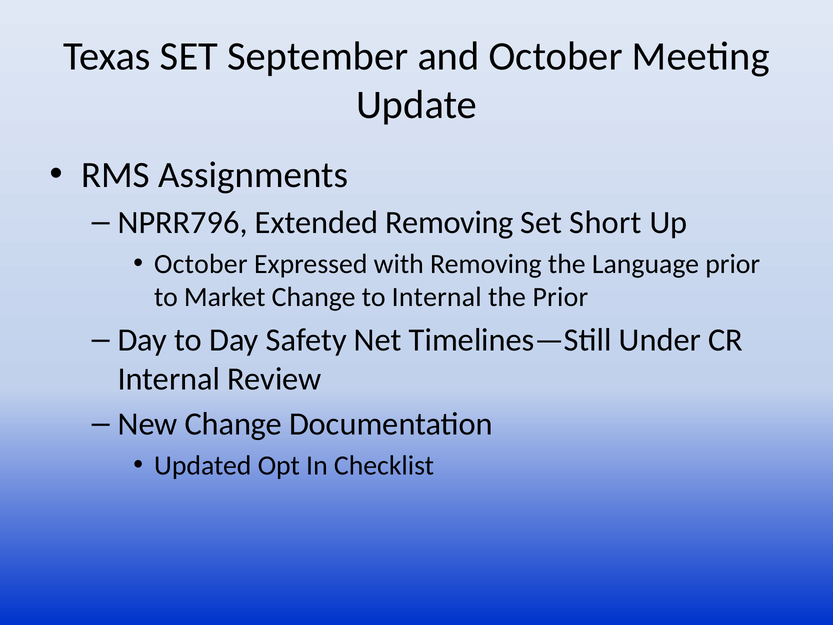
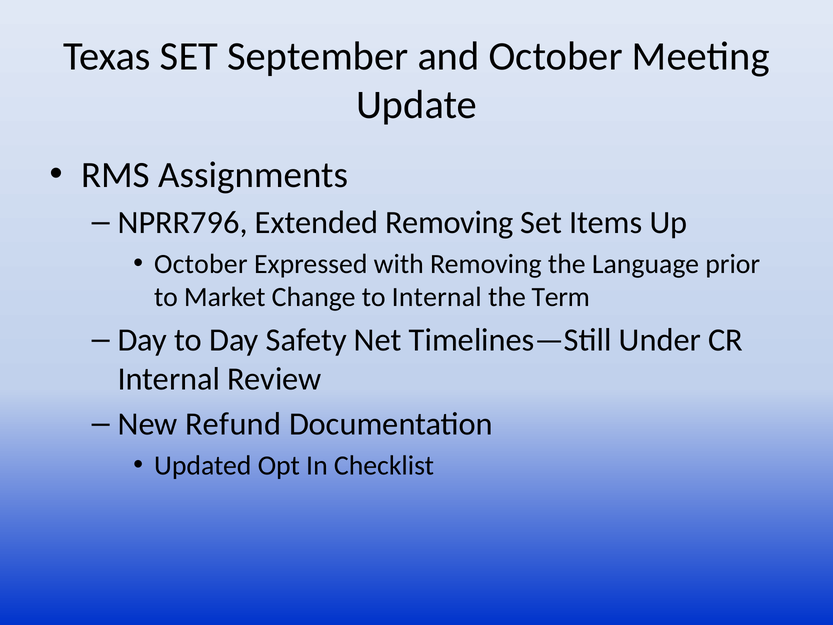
Short: Short -> Items (606, 223)
the Prior: Prior -> Term (561, 297)
New Change: Change -> Refund (233, 424)
